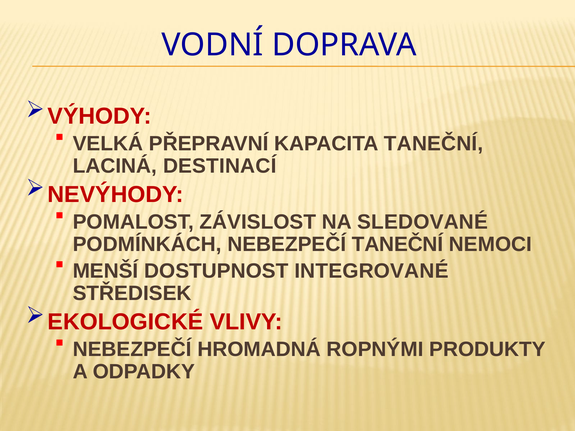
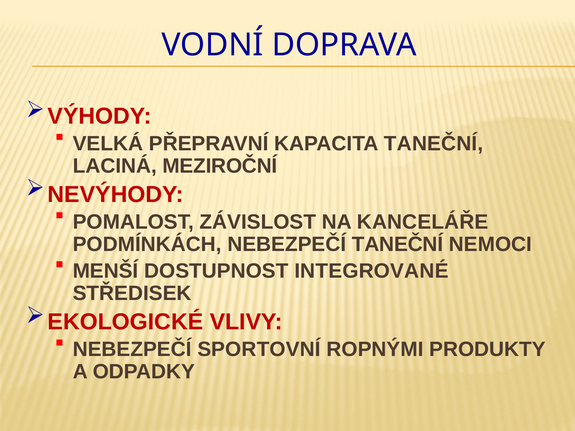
DESTINACÍ: DESTINACÍ -> MEZIROČNÍ (220, 166)
SLEDOVANÉ: SLEDOVANÉ -> KANCELÁŘE (423, 222)
HROMADNÁ: HROMADNÁ -> SPORTOVNÍ (259, 349)
